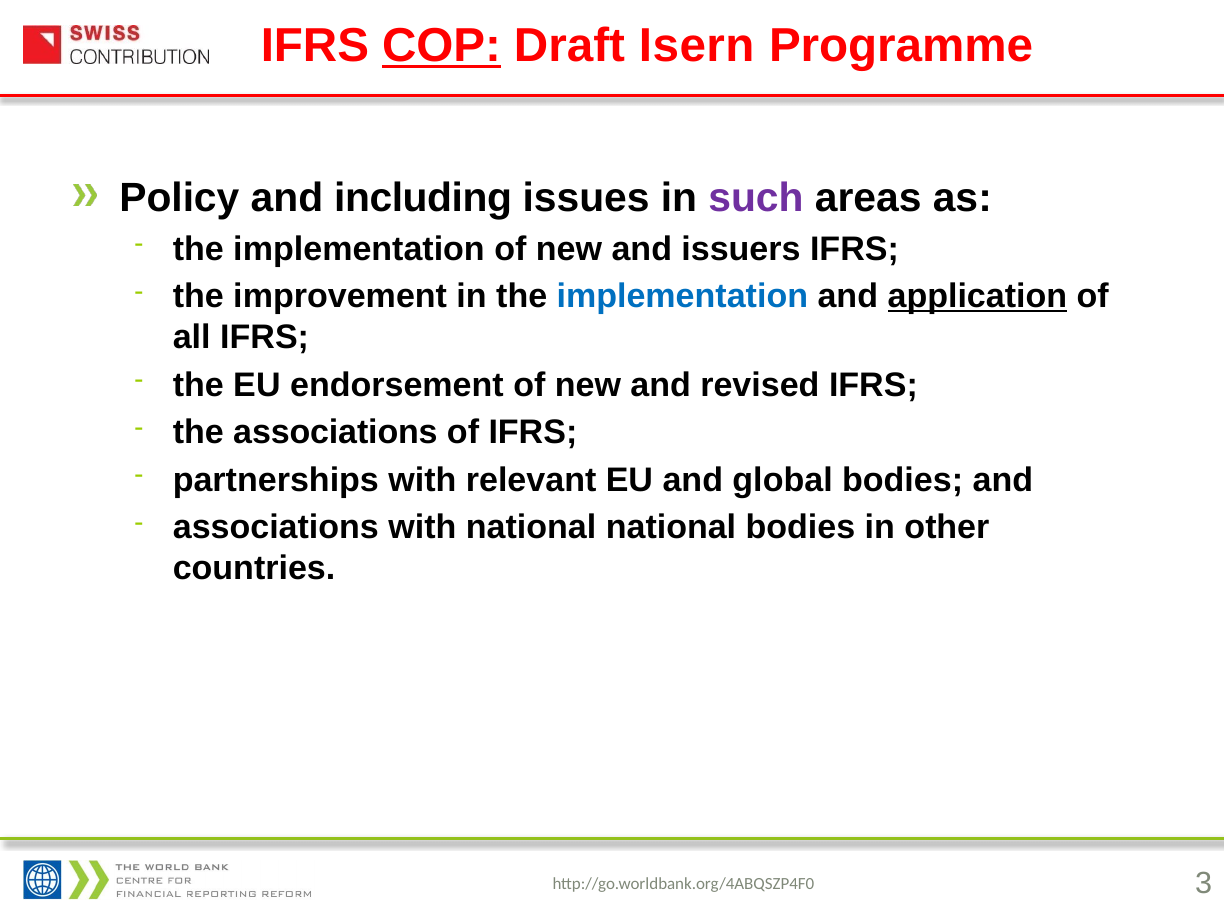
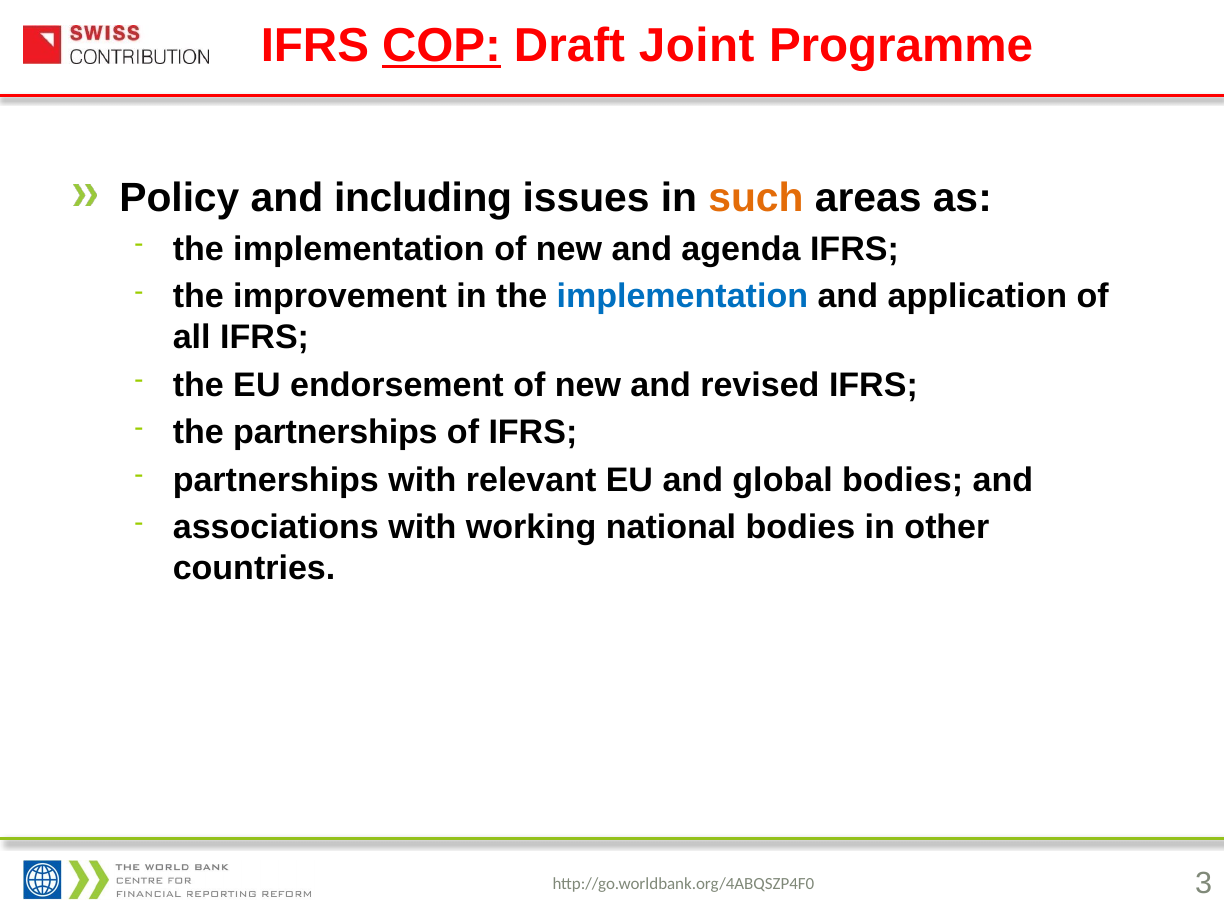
Isern: Isern -> Joint (697, 46)
such colour: purple -> orange (756, 198)
issuers: issuers -> agenda (741, 249)
application underline: present -> none (977, 297)
the associations: associations -> partnerships (335, 433)
with national: national -> working (531, 528)
